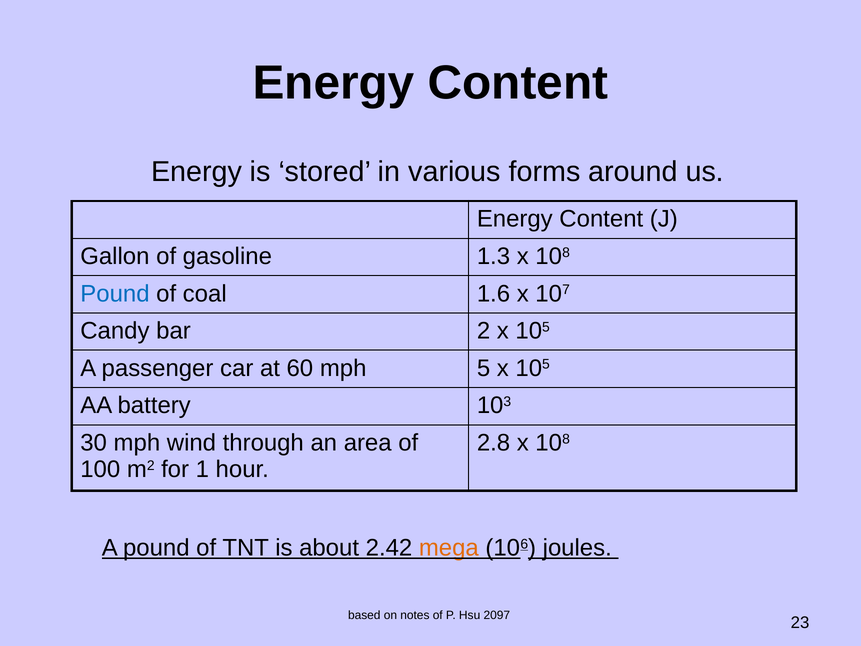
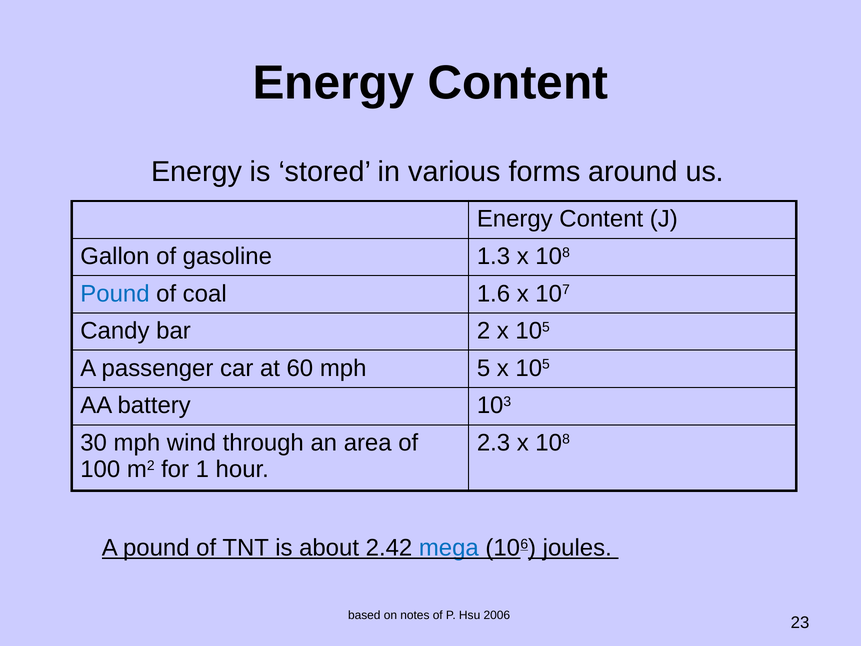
2.8: 2.8 -> 2.3 (494, 443)
mega colour: orange -> blue (449, 548)
2097: 2097 -> 2006 (497, 615)
